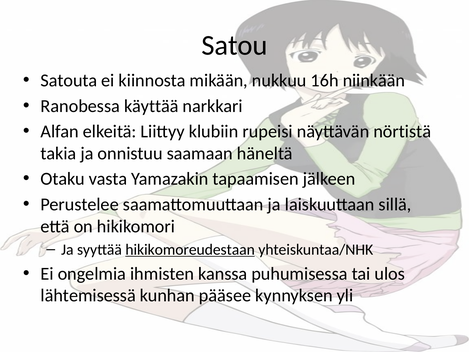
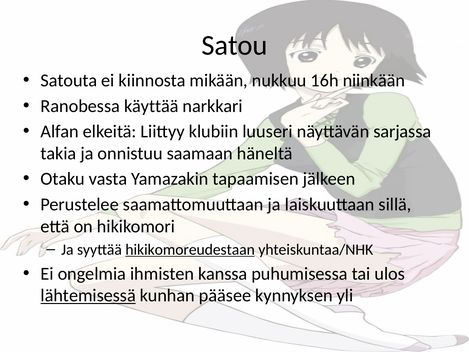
rupeisi: rupeisi -> luuseri (268, 131)
nörtistä: nörtistä -> sarjassa (402, 131)
lähtemisessä underline: none -> present (88, 295)
